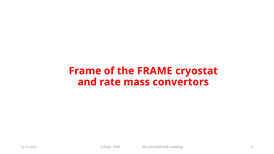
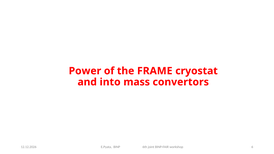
Frame: Frame -> Power (85, 71)
rate: rate -> into (110, 82)
